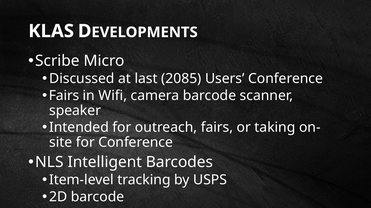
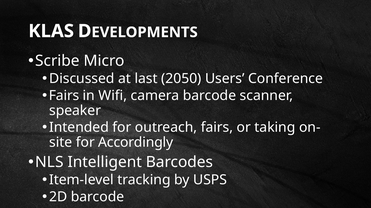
2085: 2085 -> 2050 (181, 79)
for Conference: Conference -> Accordingly (136, 143)
